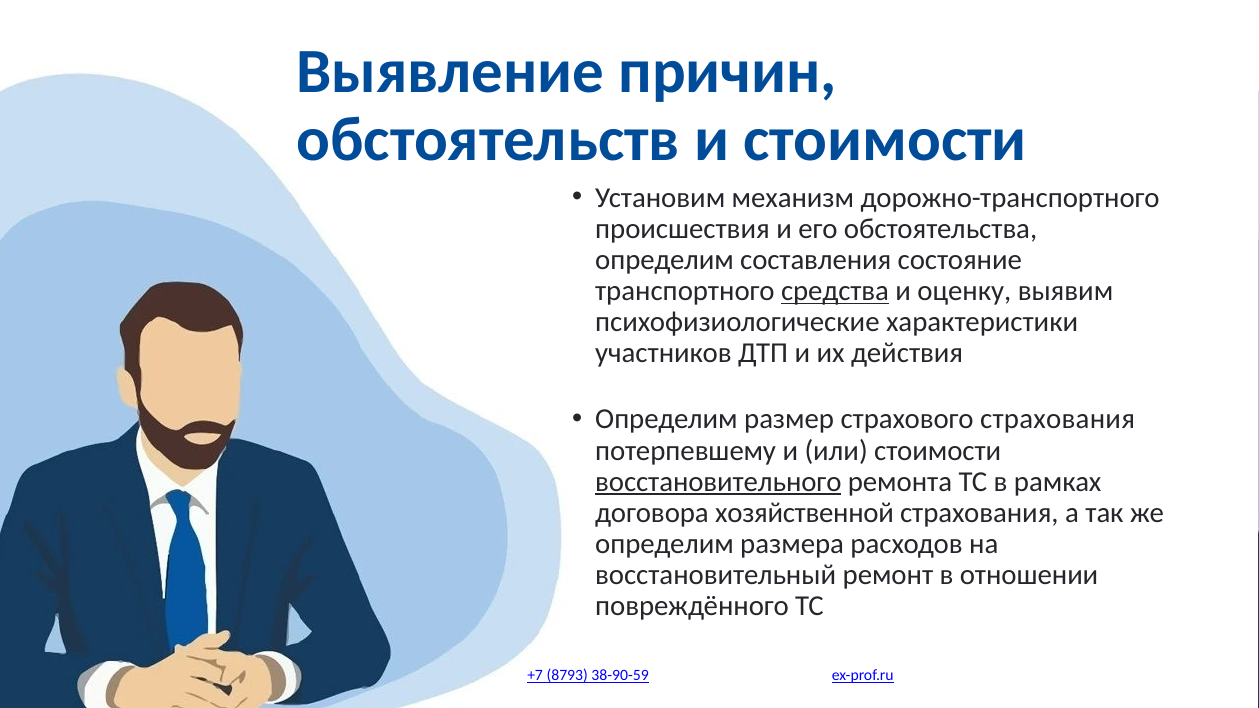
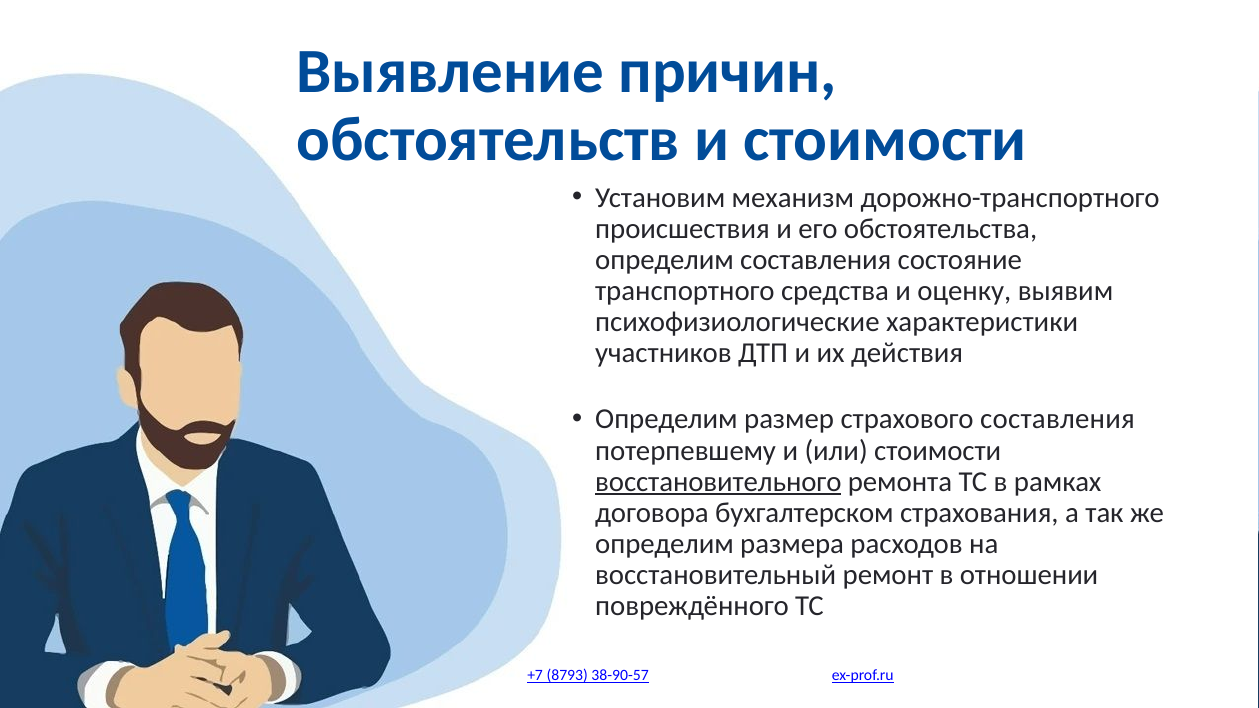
средства underline: present -> none (835, 291)
страхового страхования: страхования -> составления (1058, 420)
хозяйственной: хозяйственной -> бухгалтерском (804, 513)
38-90-59: 38-90-59 -> 38-90-57 (620, 676)
